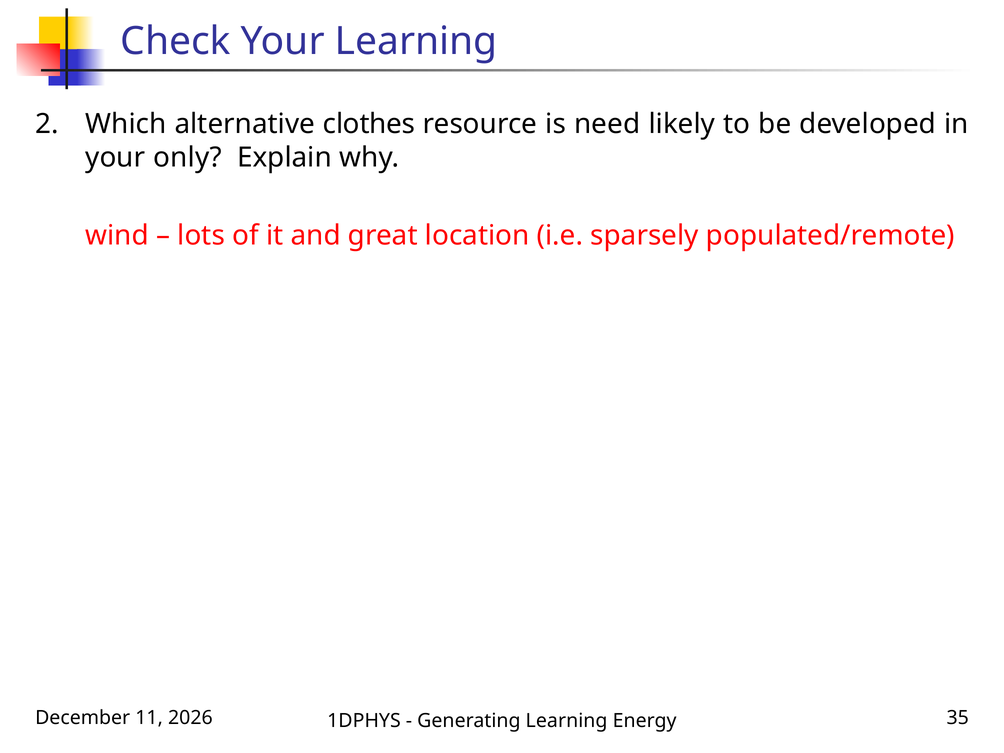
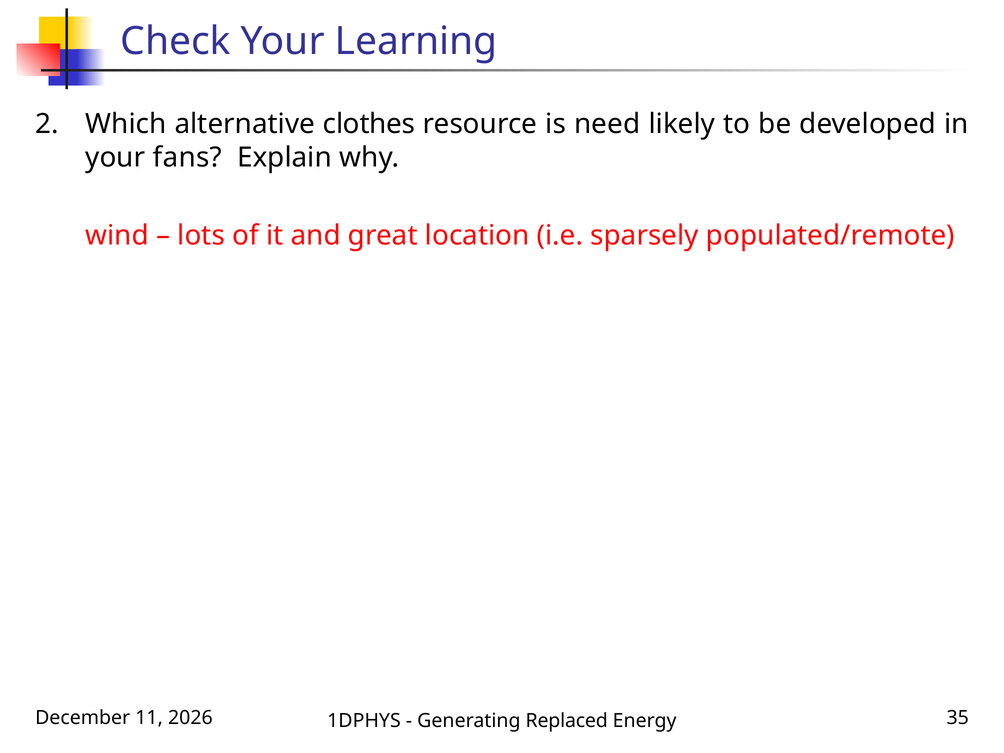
only: only -> fans (187, 158)
Generating Learning: Learning -> Replaced (567, 721)
